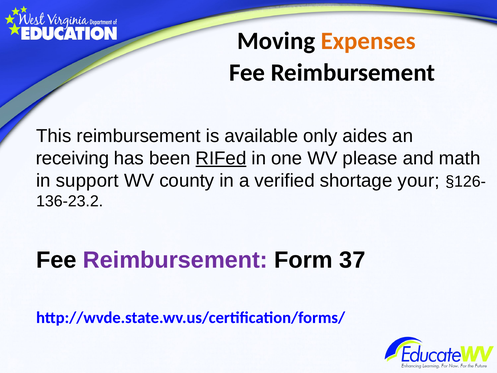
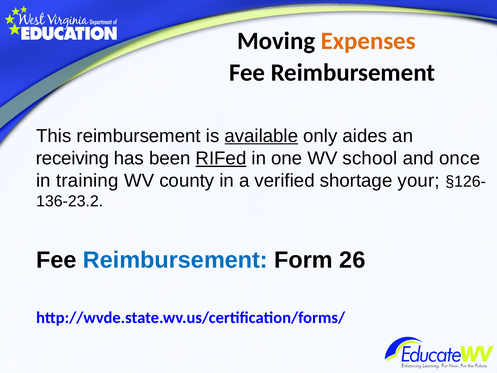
available underline: none -> present (261, 136)
please: please -> school (370, 158)
math: math -> once (460, 158)
support: support -> training (87, 181)
Reimbursement colour: purple -> blue (175, 260)
37: 37 -> 26 (352, 260)
